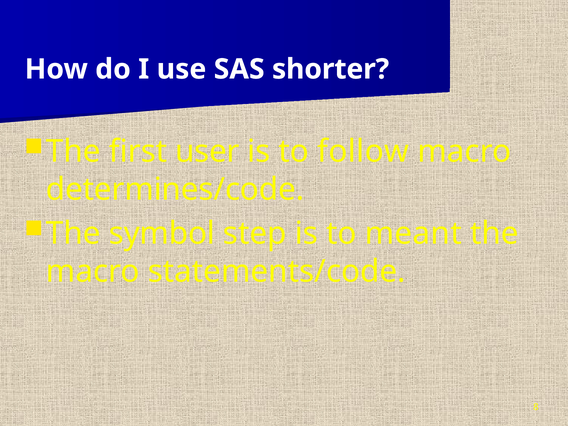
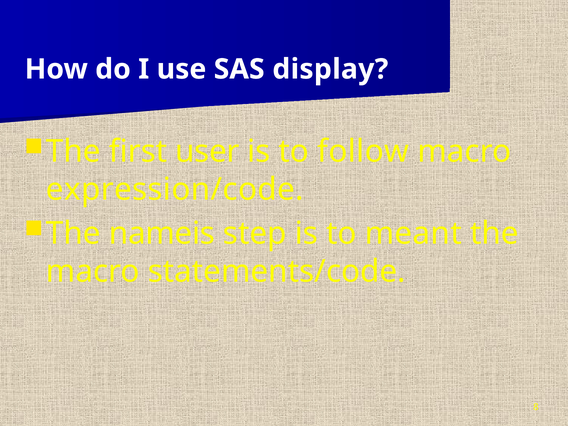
shorter: shorter -> display (330, 69)
determines/code: determines/code -> expression/code (175, 189)
symbol: symbol -> nameis (162, 233)
